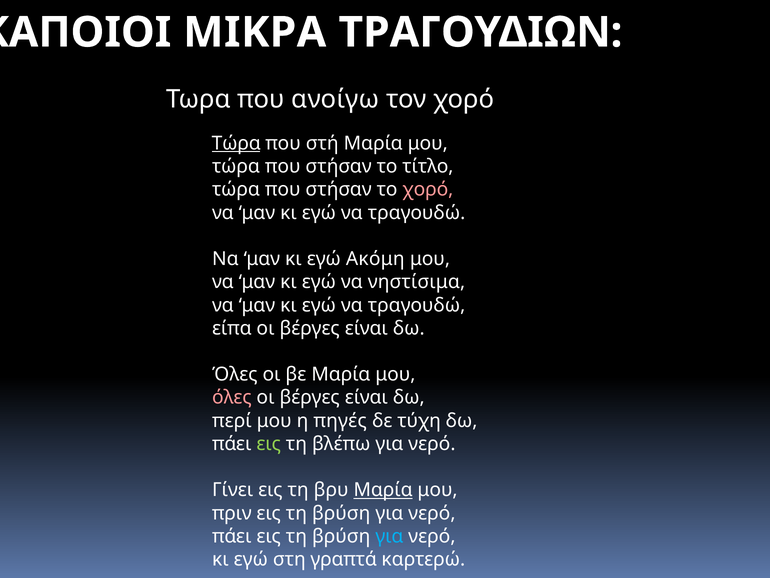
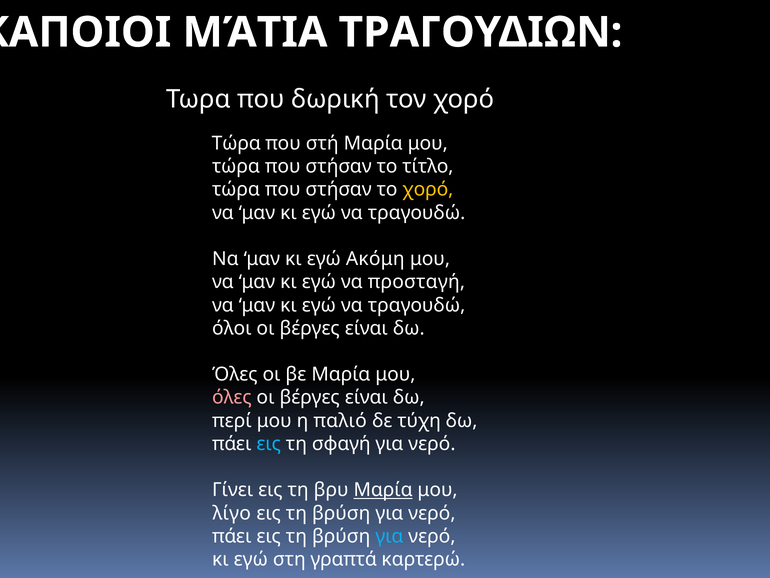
ΜΙΚΡΑ: ΜΙΚΡΑ -> ΜΆΤΙΑ (255, 32)
ανοίγω: ανοίγω -> δωρική (336, 99)
Τώρα underline: present -> none (236, 143)
χορό colour: pink -> yellow (428, 189)
νηστίσιμα: νηστίσιμα -> προσταγή (416, 282)
είπα: είπα -> όλοι (232, 328)
πηγές: πηγές -> παλιό (340, 420)
εις colour: light green -> light blue (269, 443)
βλέπω: βλέπω -> σφαγή (341, 443)
πριν: πριν -> λίγο (232, 513)
